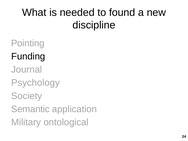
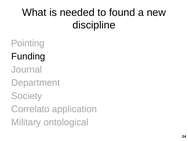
Psychology: Psychology -> Department (36, 83)
Semantic: Semantic -> Correlato (30, 109)
